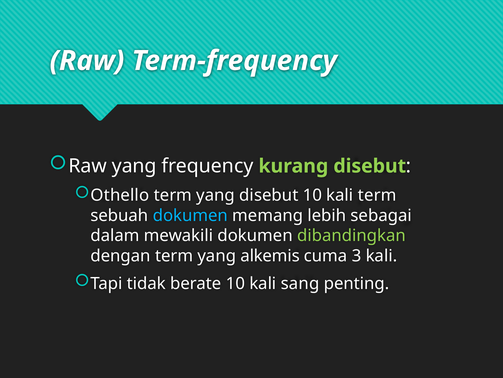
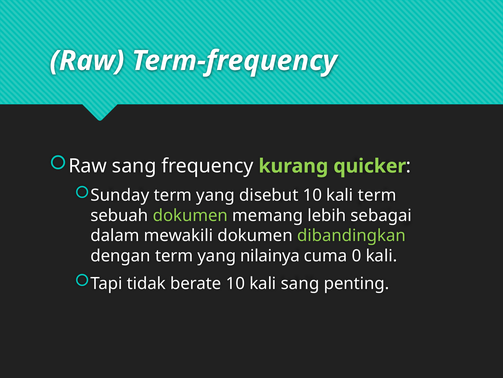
Raw yang: yang -> sang (134, 166)
kurang disebut: disebut -> quicker (370, 166)
Othello: Othello -> Sunday (120, 195)
dokumen colour: light blue -> light green (190, 215)
alkemis: alkemis -> nilainya (270, 255)
3: 3 -> 0 (357, 255)
